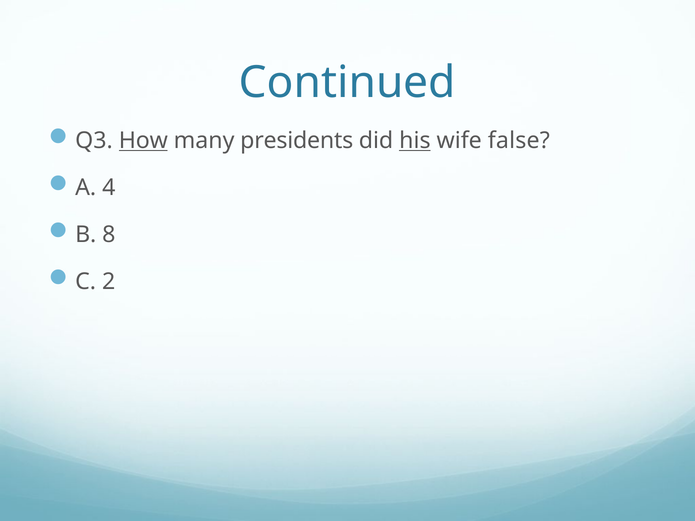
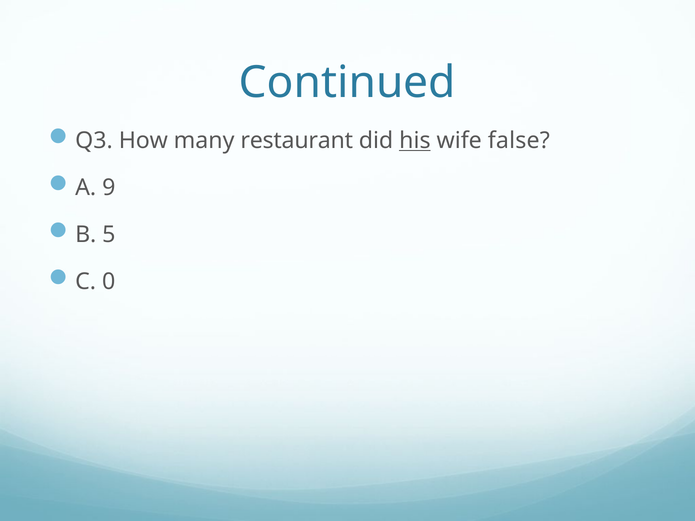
How underline: present -> none (143, 141)
presidents: presidents -> restaurant (297, 141)
4: 4 -> 9 (109, 188)
8: 8 -> 5 (109, 235)
2: 2 -> 0 (109, 282)
